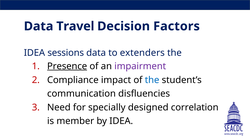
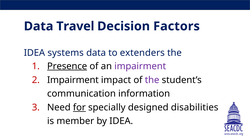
sessions: sessions -> systems (66, 53)
Compliance: Compliance -> Impairment (73, 80)
the colour: blue -> purple (152, 80)
disfluencies: disfluencies -> information (144, 94)
for underline: none -> present (79, 108)
correlation: correlation -> disabilities (195, 108)
